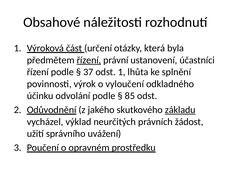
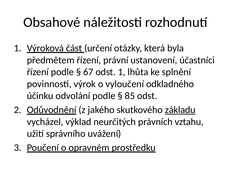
řízení underline: present -> none (89, 60)
37: 37 -> 67 (88, 72)
žádost: žádost -> vztahu (189, 122)
